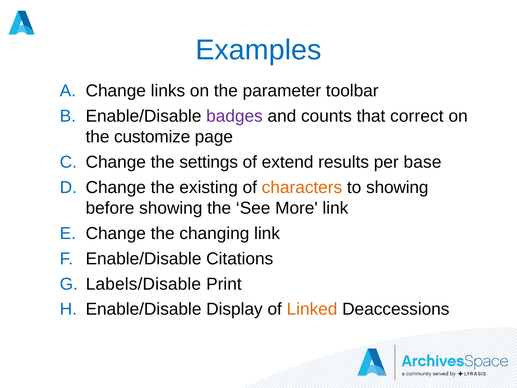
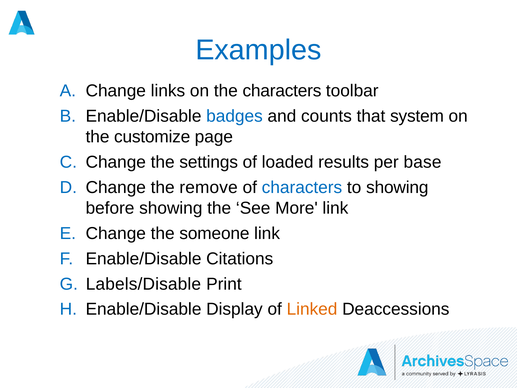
the parameter: parameter -> characters (282, 91)
badges colour: purple -> blue (234, 116)
correct: correct -> system (417, 116)
extend: extend -> loaded (288, 162)
existing: existing -> remove (209, 187)
characters colour: orange -> blue (302, 187)
changing: changing -> someone (214, 233)
